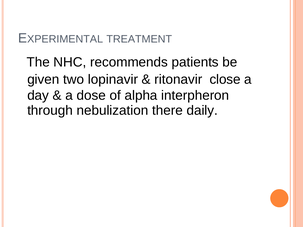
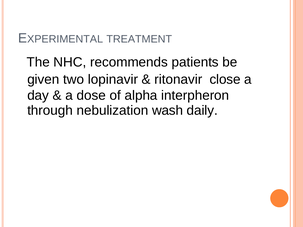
there: there -> wash (168, 111)
